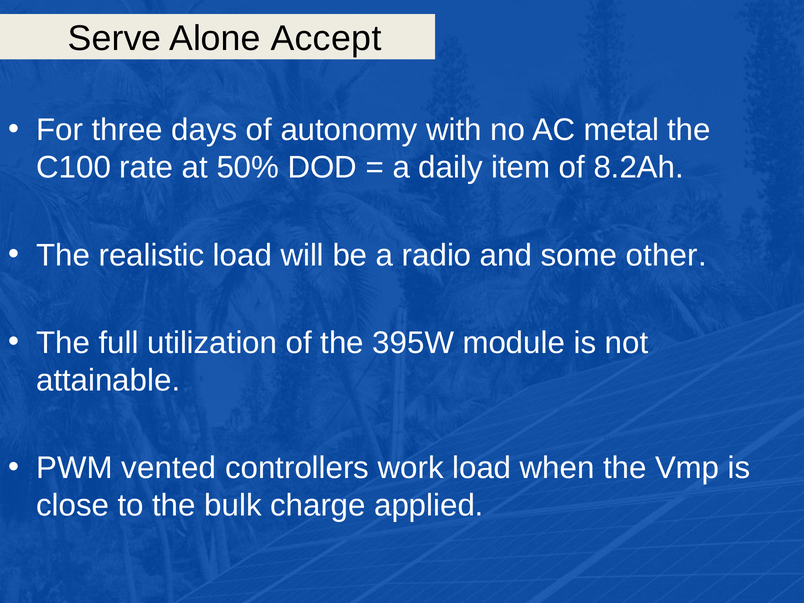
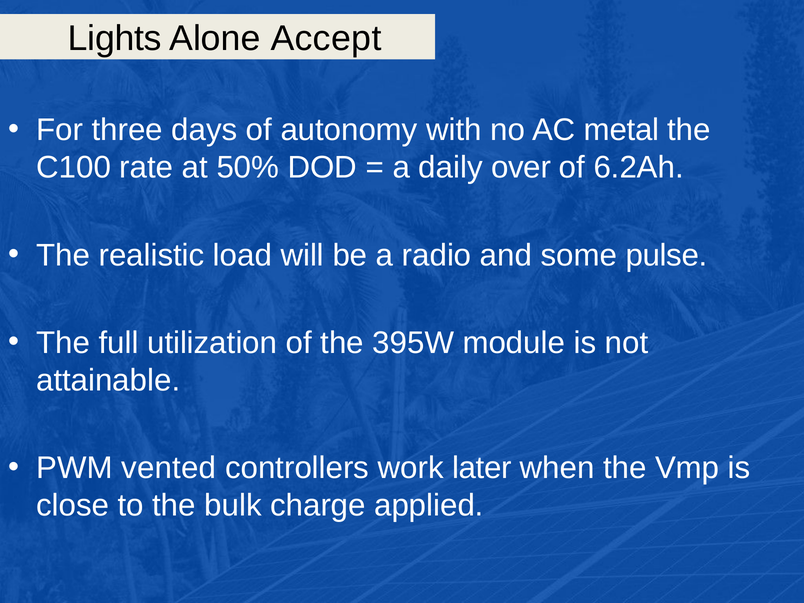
Serve: Serve -> Lights (115, 38)
item: item -> over (521, 168)
8.2Ah: 8.2Ah -> 6.2Ah (639, 168)
other: other -> pulse (667, 255)
work load: load -> later (482, 468)
